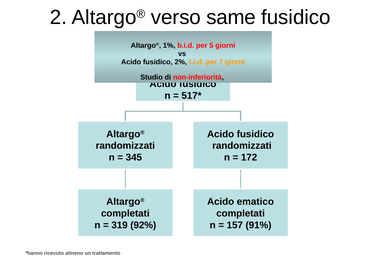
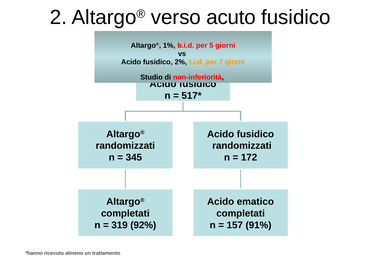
same: same -> acuto (231, 17)
